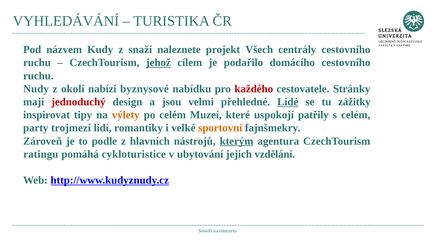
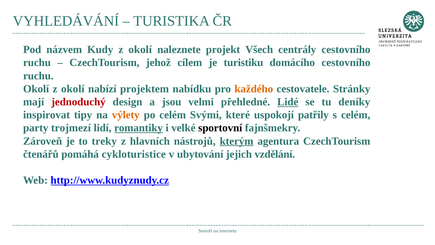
Kudy z snaží: snaží -> okolí (140, 50)
jehož underline: present -> none (158, 63)
podařilo: podařilo -> turistiku (243, 63)
Nudy: Nudy -> Okolí (36, 89)
byznysové: byznysové -> projektem (145, 89)
každého colour: red -> orange (254, 89)
zážitky: zážitky -> deníky (354, 102)
Muzeí: Muzeí -> Svými (206, 115)
romantiky underline: none -> present (139, 128)
sportovní colour: orange -> black (220, 128)
podle: podle -> treky (104, 141)
ratingu: ratingu -> čtenářů (41, 154)
